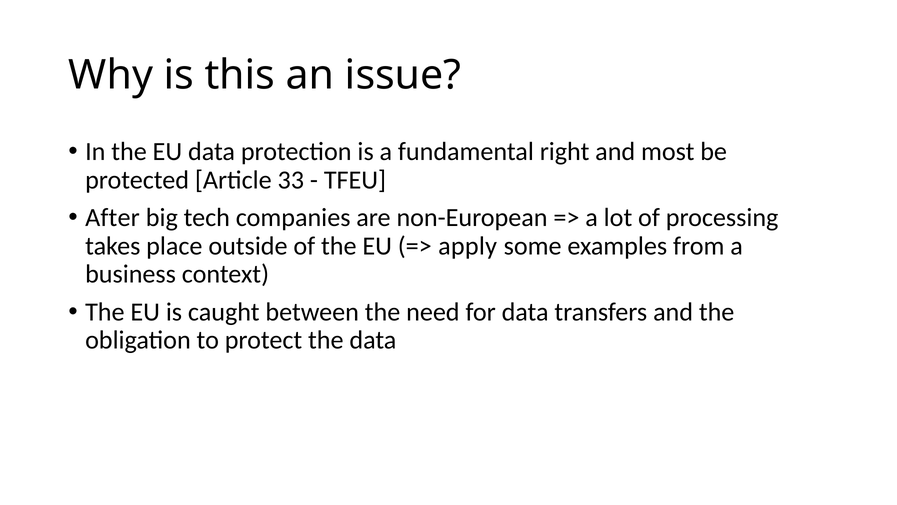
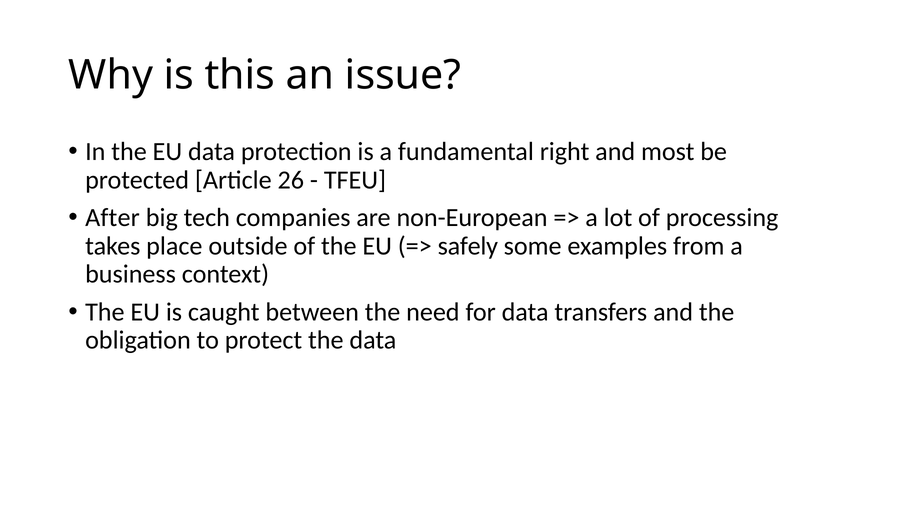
33: 33 -> 26 (291, 180)
apply: apply -> safely (468, 246)
